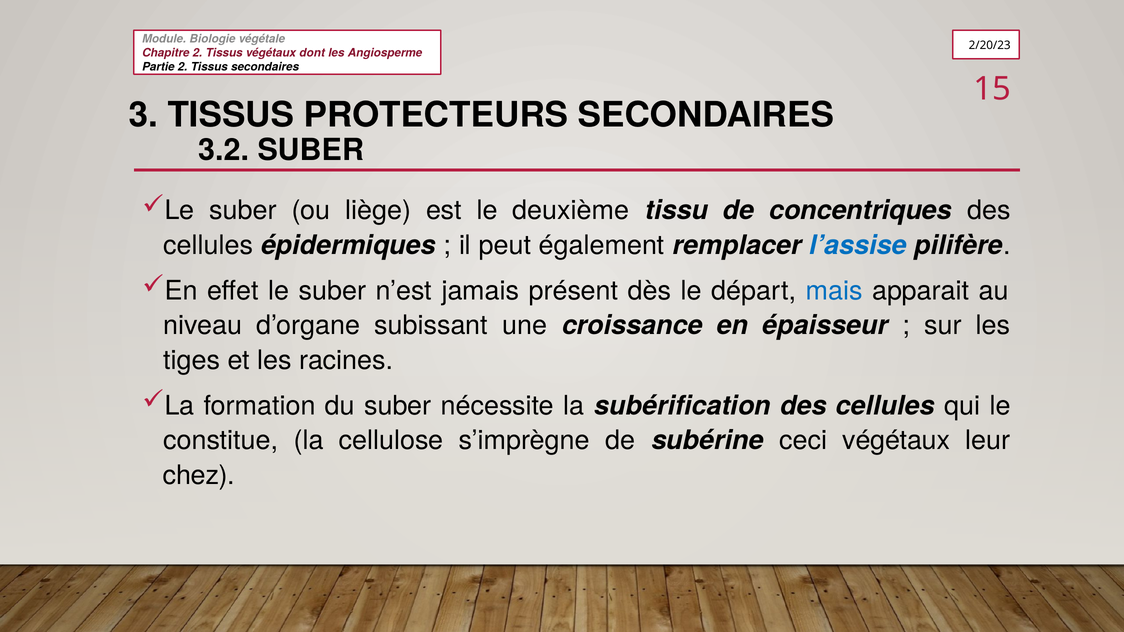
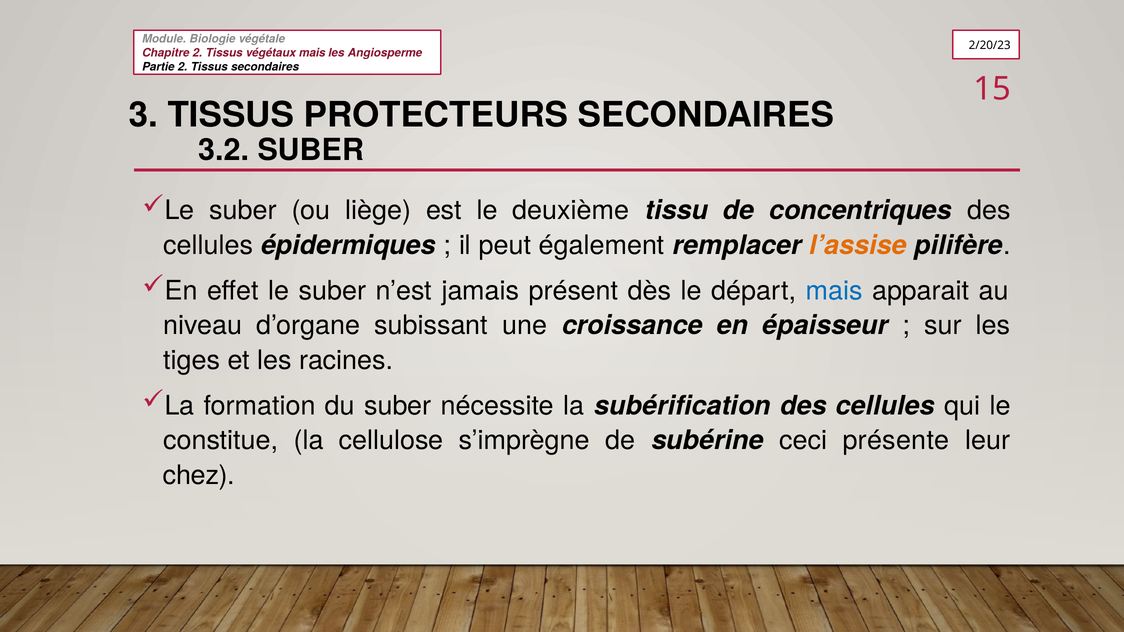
végétaux dont: dont -> mais (312, 53)
l’assise colour: blue -> orange (858, 245)
ceci végétaux: végétaux -> présente (896, 441)
